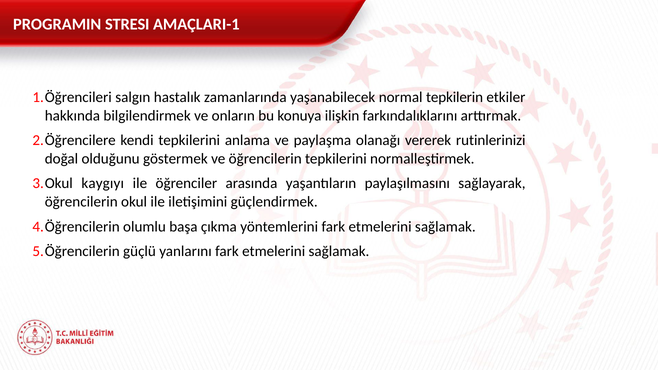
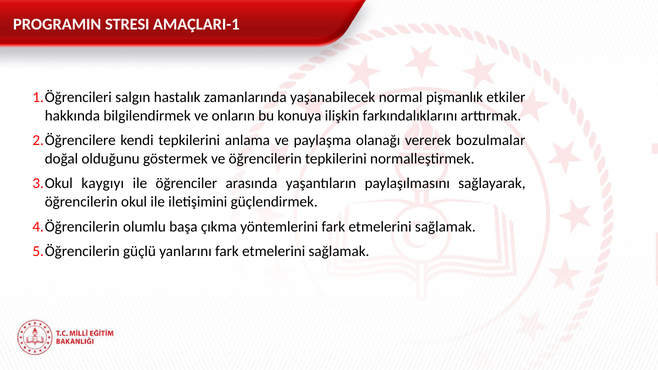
tepkilerin: tepkilerin -> pişmanlık (455, 98)
rutinlerinizi: rutinlerinizi -> bozulmalar (491, 141)
